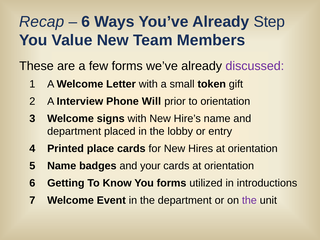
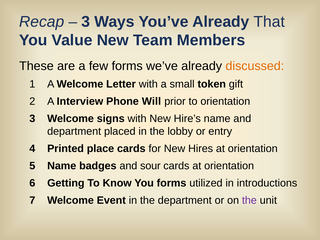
6: 6 -> 3 (86, 22)
Step: Step -> That (269, 22)
discussed colour: purple -> orange (255, 66)
your: your -> sour (150, 166)
